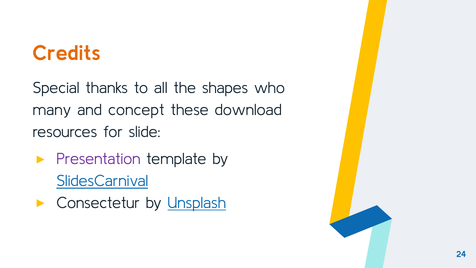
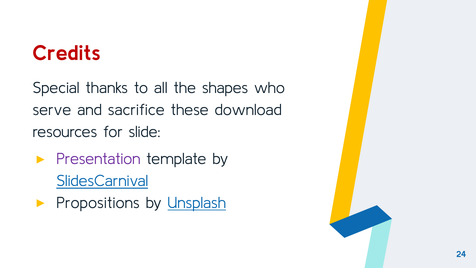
Credits colour: orange -> red (67, 53)
many: many -> serve (52, 110)
concept: concept -> sacrifice (136, 110)
Consectetur: Consectetur -> Propositions (98, 203)
